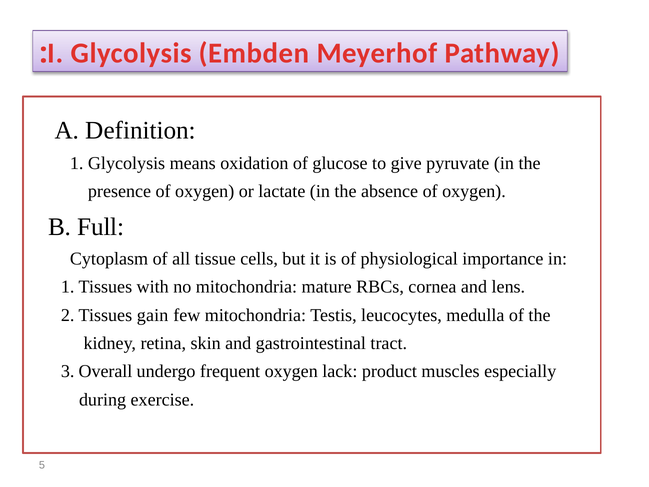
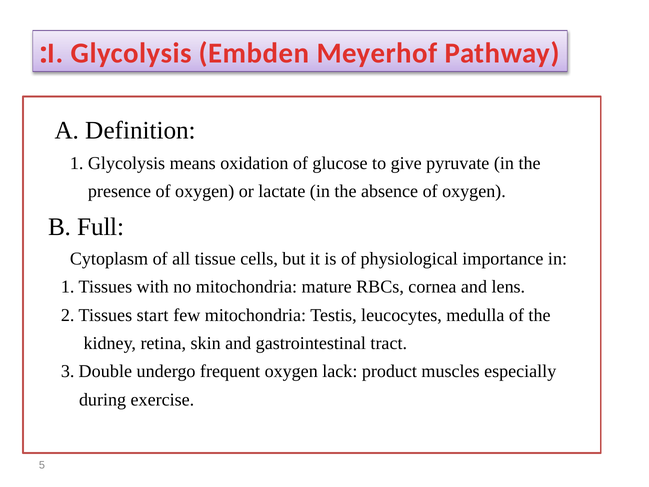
gain: gain -> start (153, 315)
Overall: Overall -> Double (105, 371)
